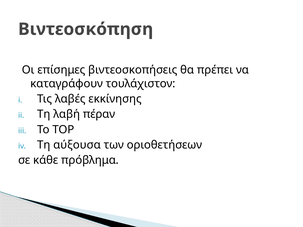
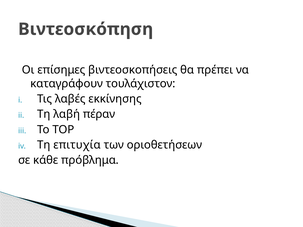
αύξουσα: αύξουσα -> επιτυχία (77, 145)
